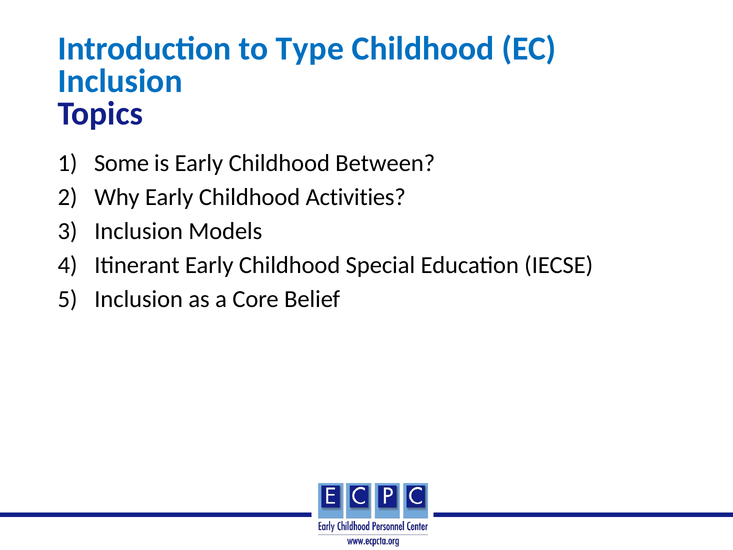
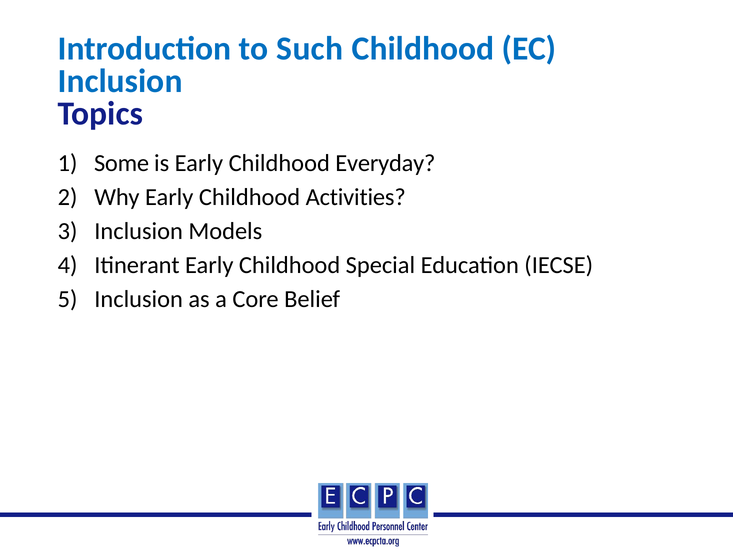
Type: Type -> Such (310, 48)
Between: Between -> Everyday (385, 163)
